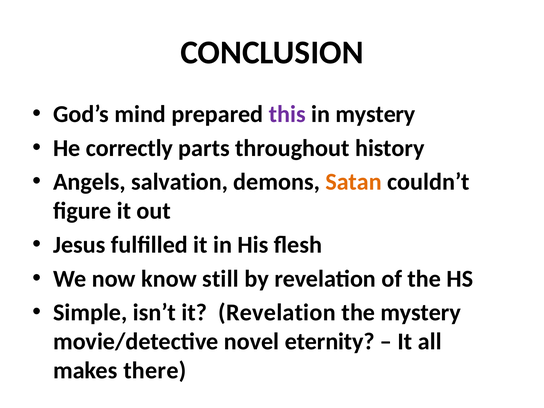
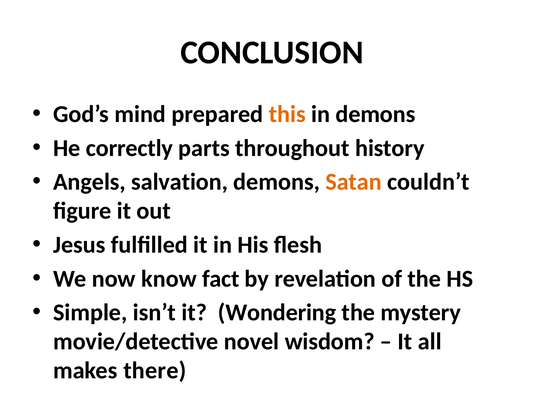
this colour: purple -> orange (287, 114)
in mystery: mystery -> demons (375, 114)
still: still -> fact (221, 279)
it Revelation: Revelation -> Wondering (277, 313)
eternity: eternity -> wisdom (330, 342)
